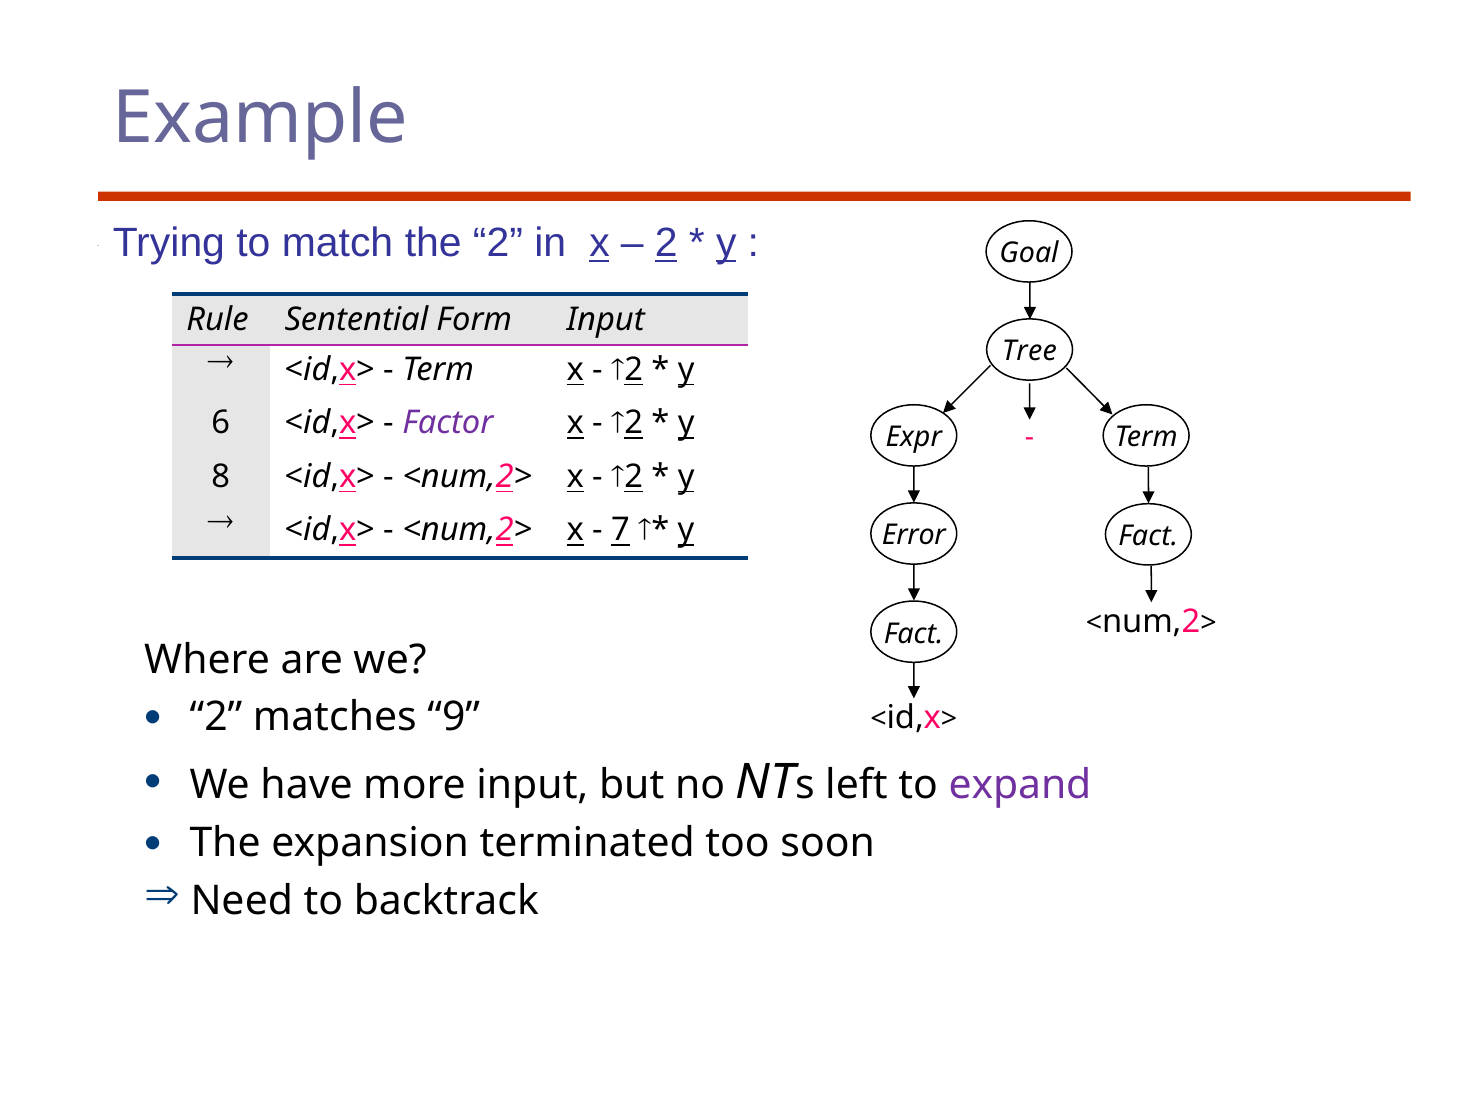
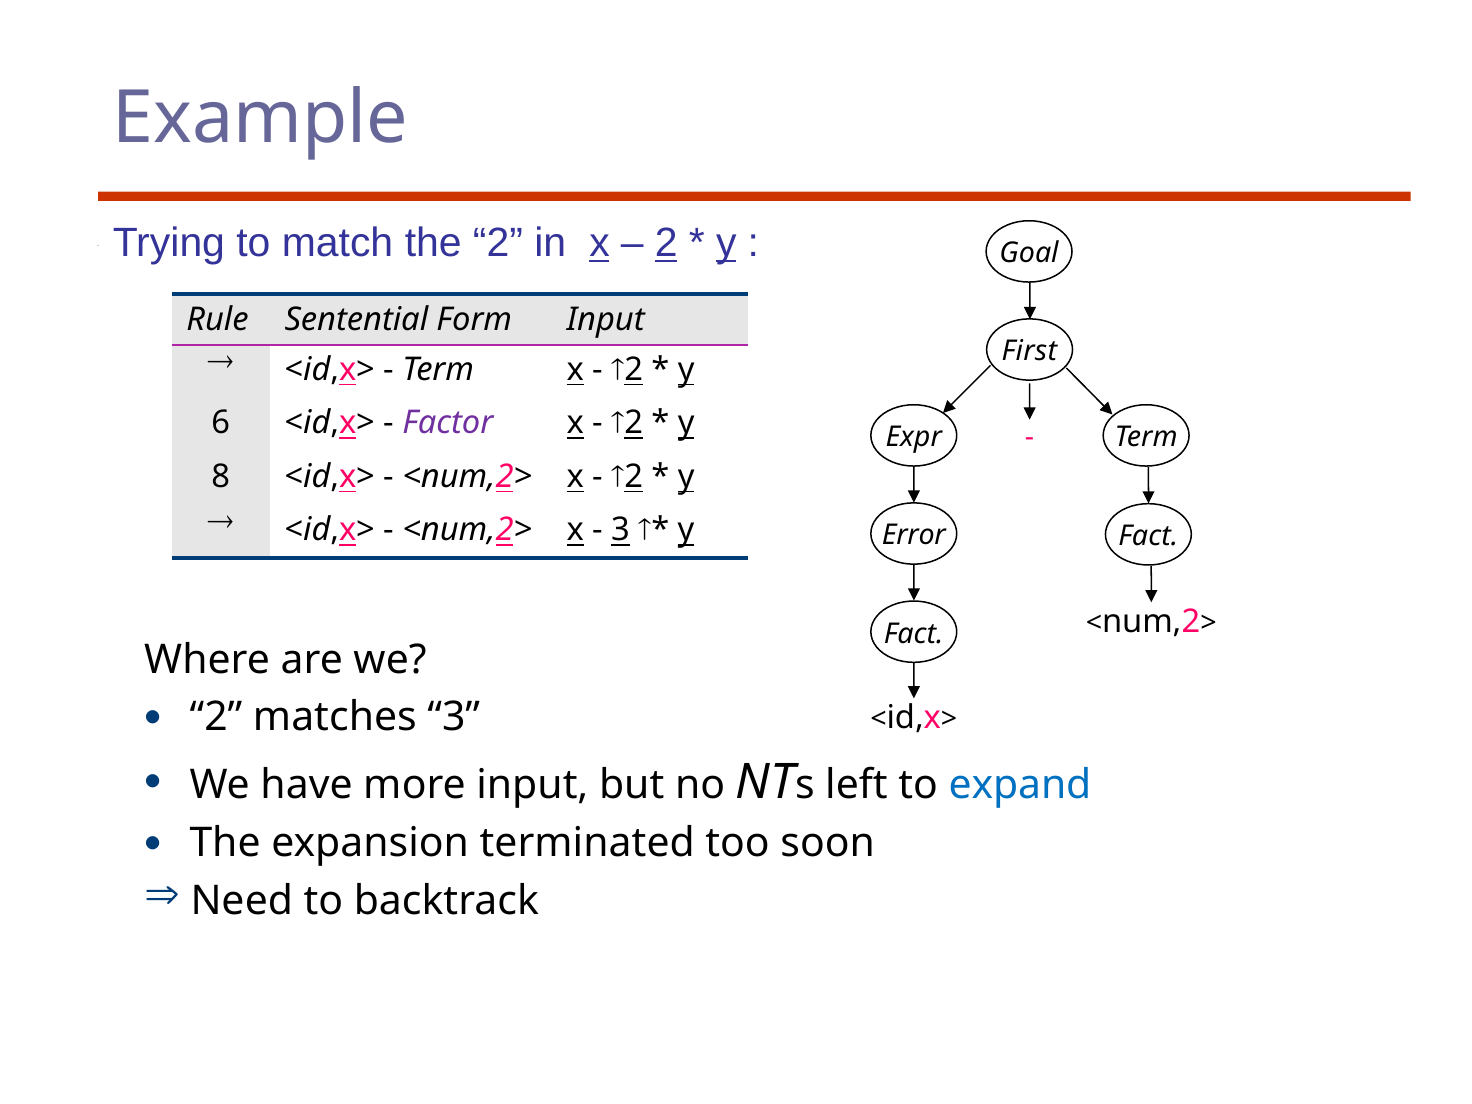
Tree: Tree -> First (1029, 351)
7: 7 -> 3 (620, 530)
matches 9: 9 -> 3 (454, 717)
expand colour: purple -> blue (1020, 785)
